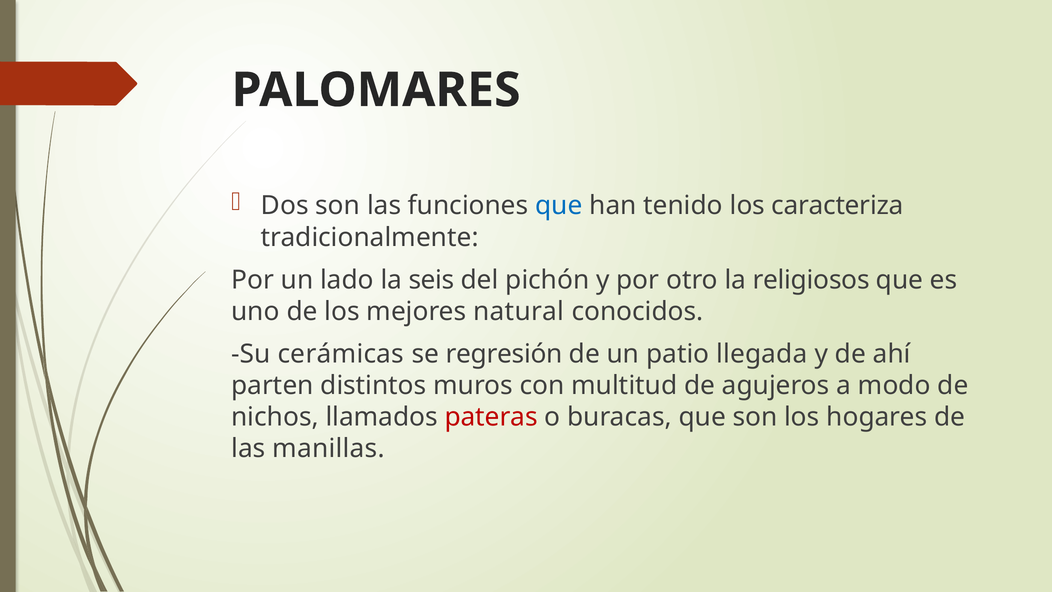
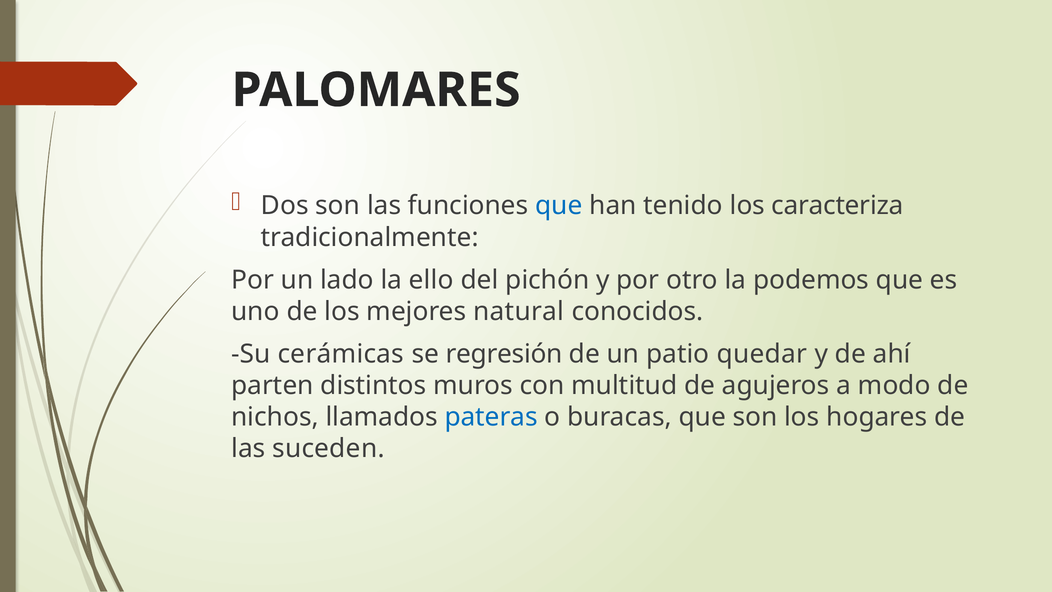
seis: seis -> ello (431, 280)
religiosos: religiosos -> podemos (811, 280)
llegada: llegada -> quedar (762, 354)
pateras colour: red -> blue (491, 417)
manillas: manillas -> suceden (328, 449)
